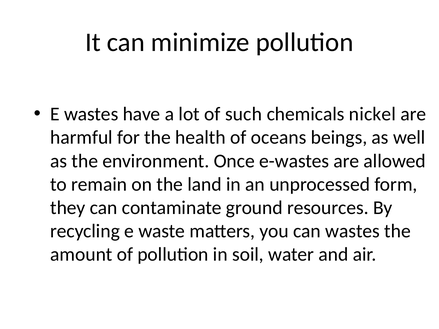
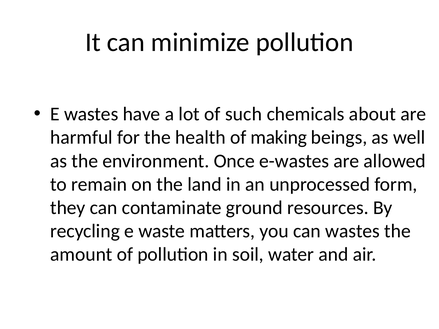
nickel: nickel -> about (372, 114)
oceans: oceans -> making (279, 138)
